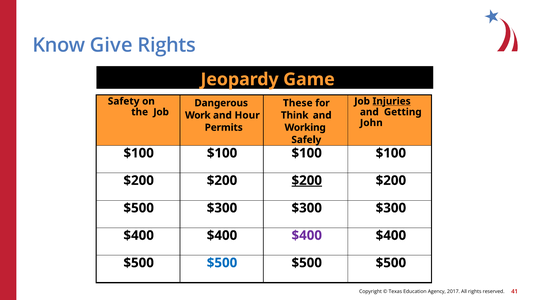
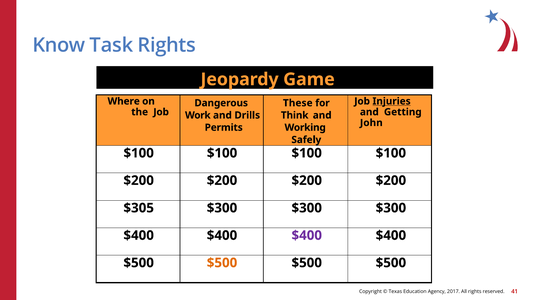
Give: Give -> Task (111, 45)
Safety: Safety -> Where (124, 101)
Hour: Hour -> Drills (247, 115)
$200 underline: present -> none (307, 181)
$500: $500 -> $305 (139, 208)
$500 colour: blue -> orange (222, 263)
